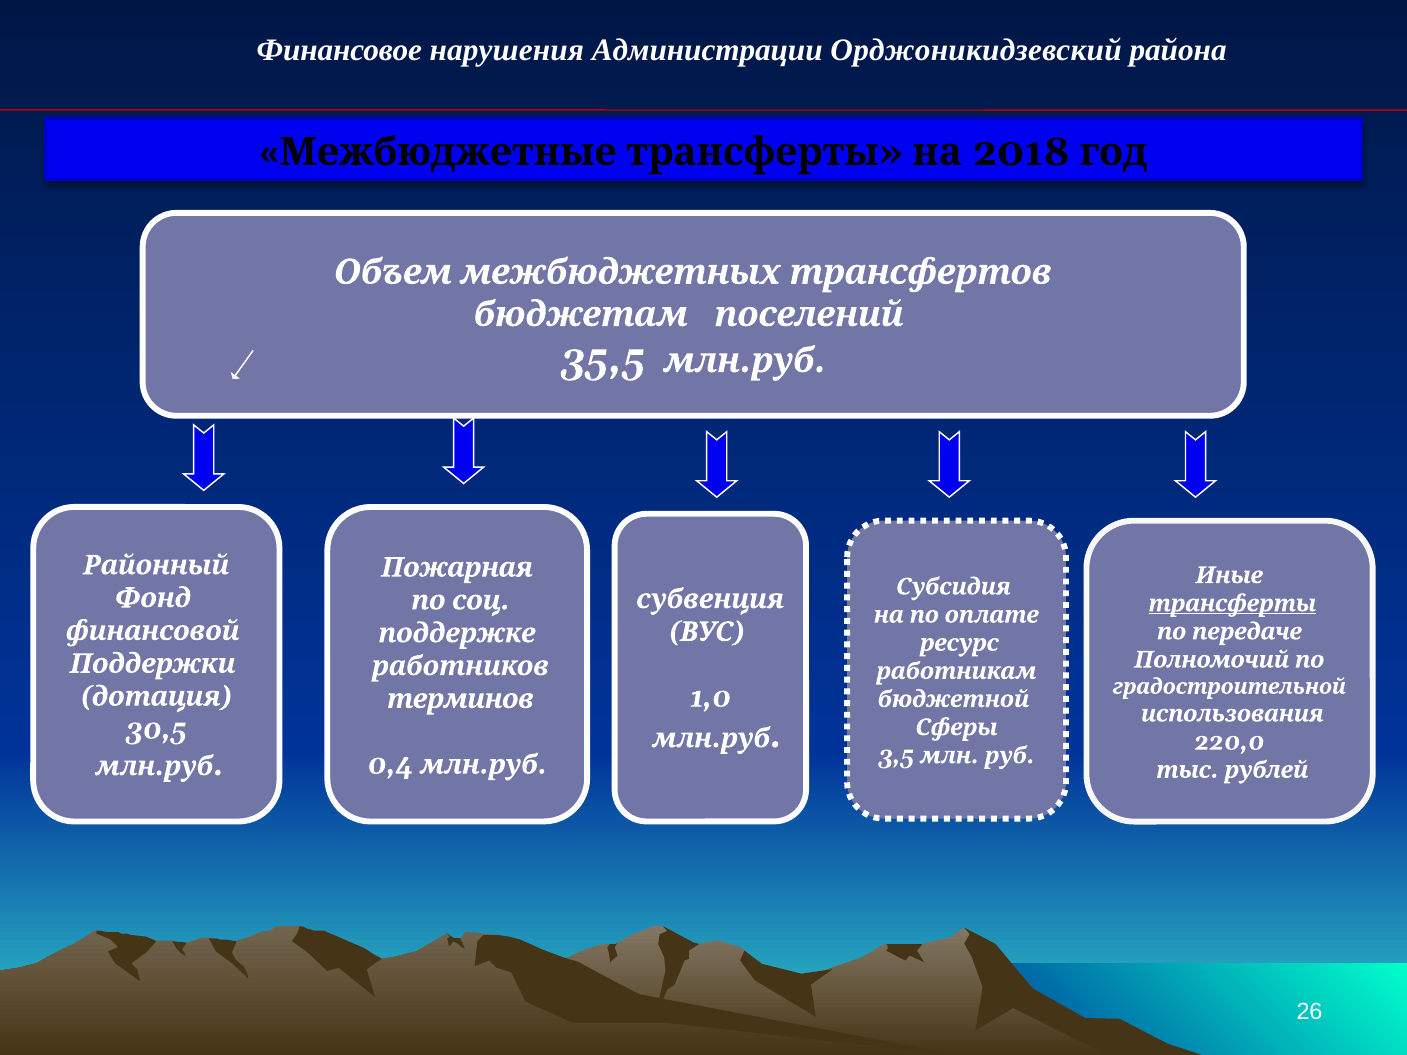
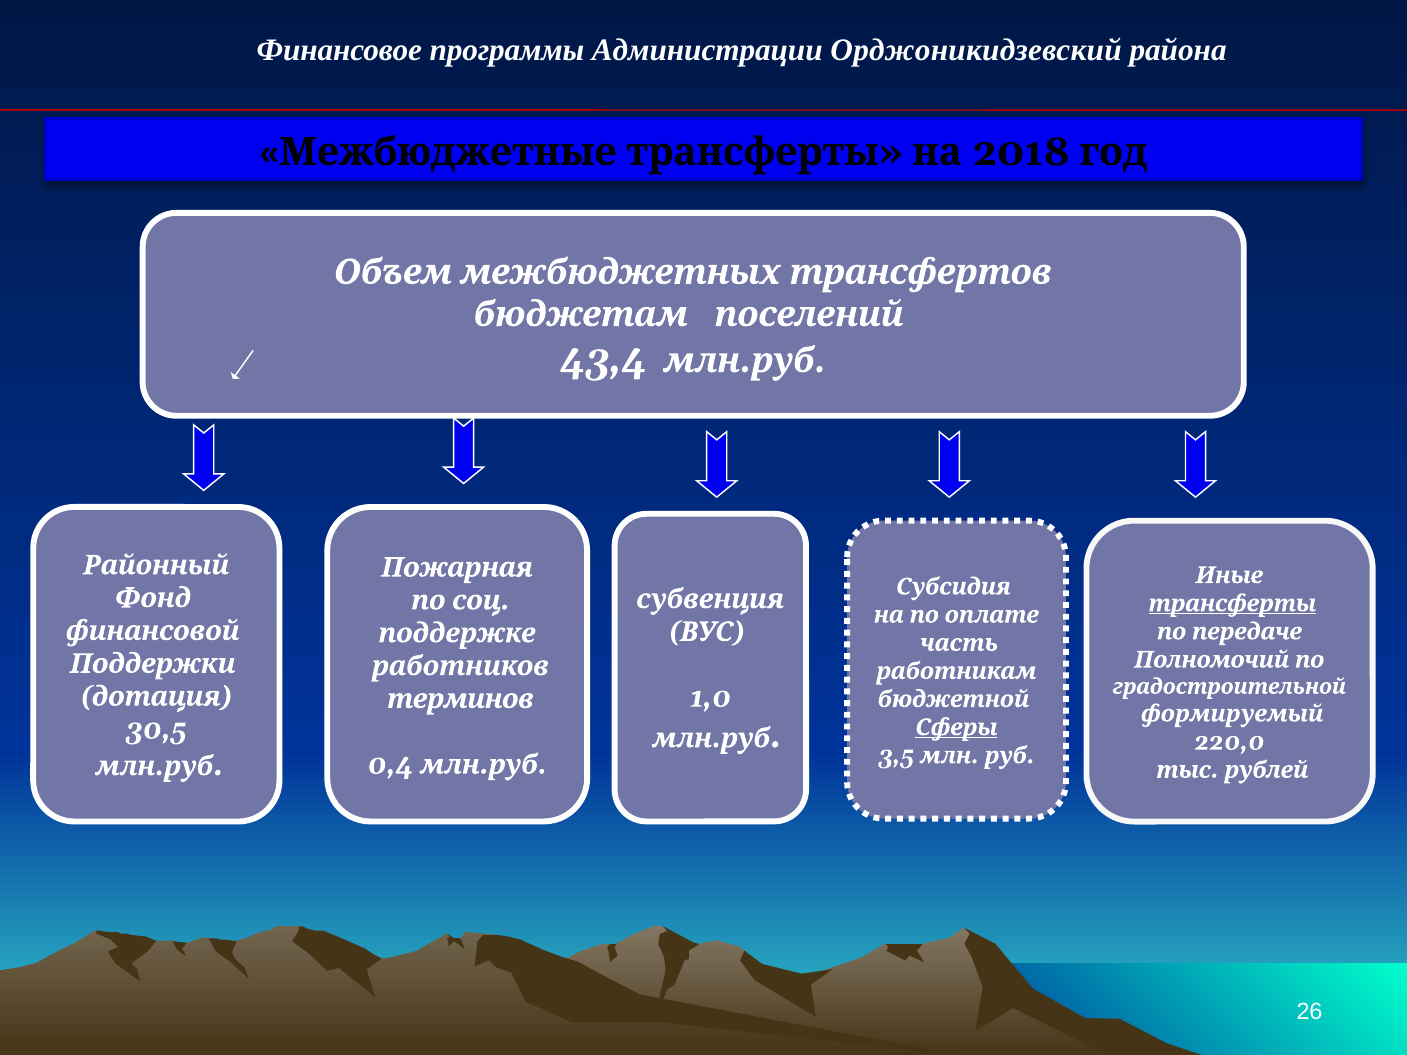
нарушения: нарушения -> программы (507, 50)
35,5: 35,5 -> 43,4 (604, 359)
ресурс: ресурс -> часть (959, 643)
использования: использования -> формируемый (1232, 714)
Сферы underline: none -> present (956, 728)
